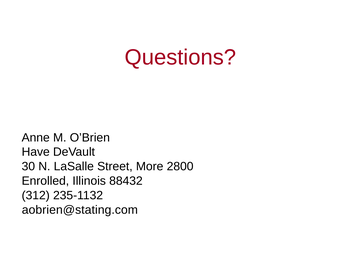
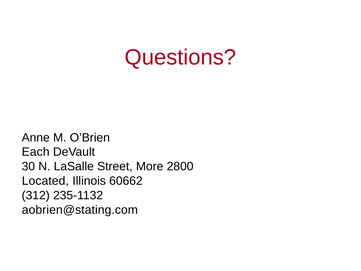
Have: Have -> Each (36, 152)
Enrolled: Enrolled -> Located (45, 181)
88432: 88432 -> 60662 (126, 181)
